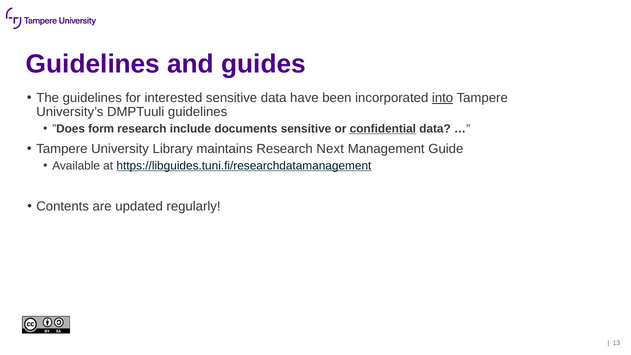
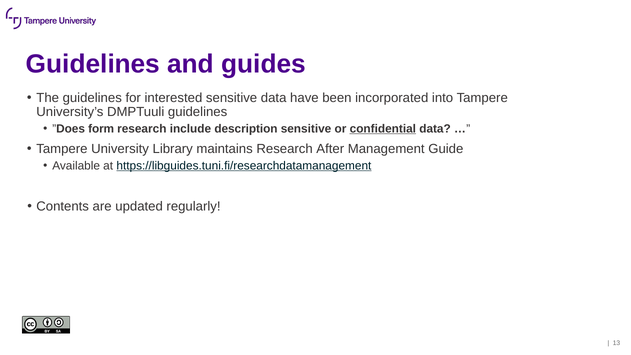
into underline: present -> none (443, 98)
documents: documents -> description (246, 129)
Next: Next -> After (330, 149)
